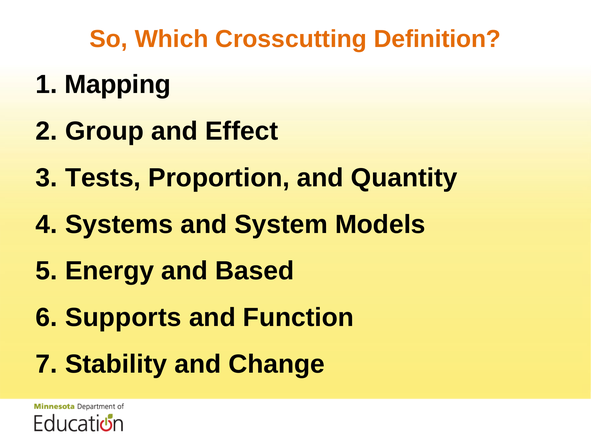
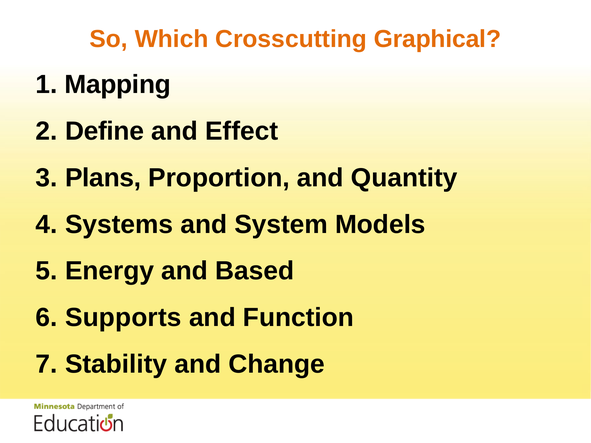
Definition: Definition -> Graphical (437, 39)
Group: Group -> Define (105, 131)
Tests: Tests -> Plans (103, 178)
